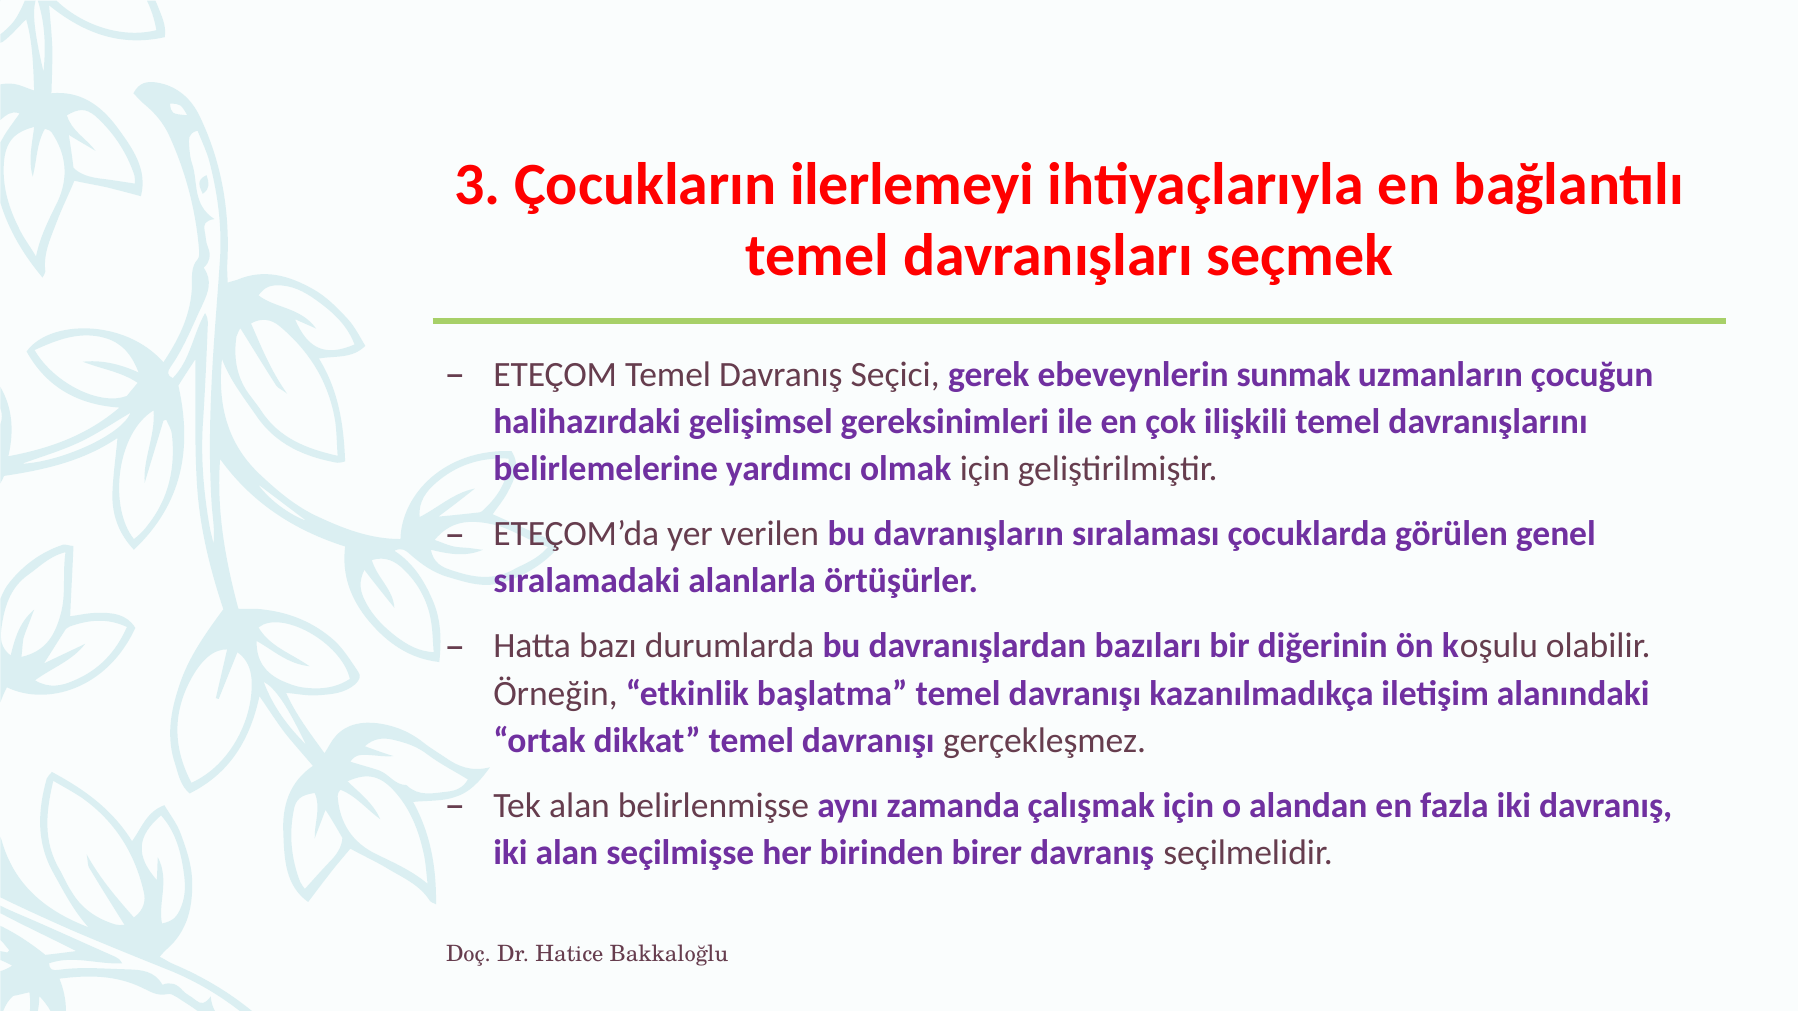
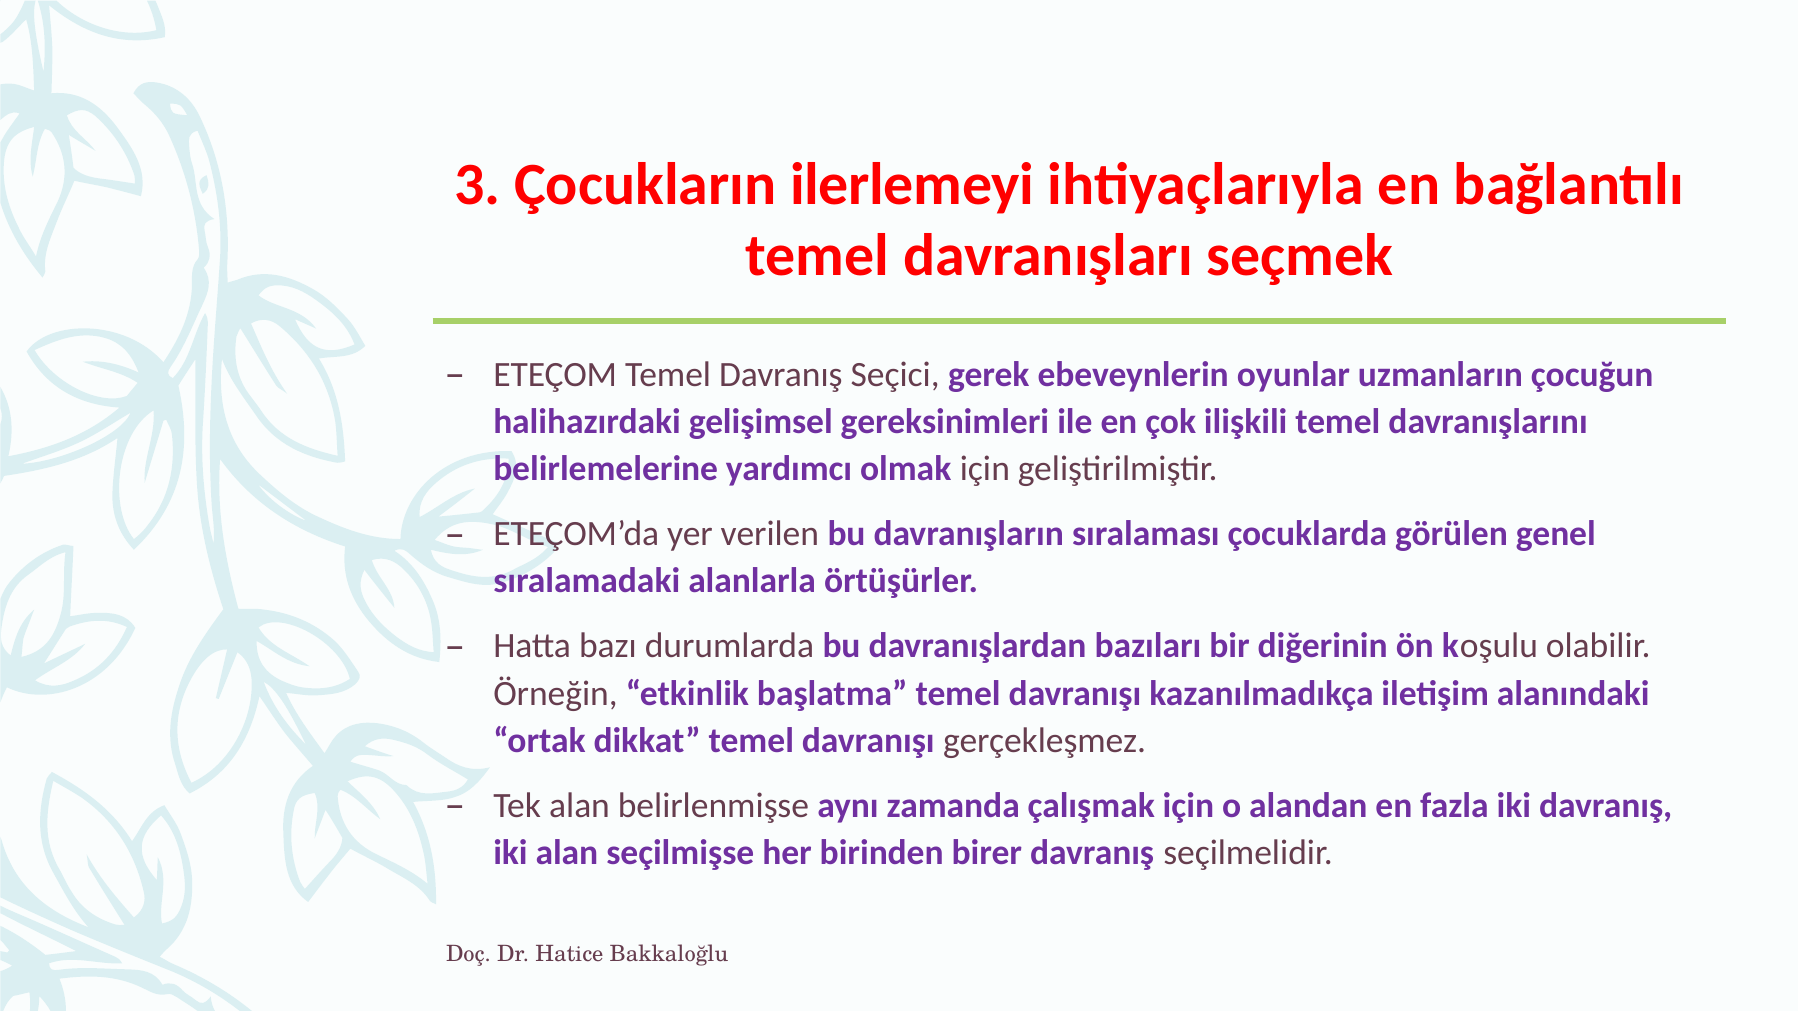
sunmak: sunmak -> oyunlar (1293, 375)
